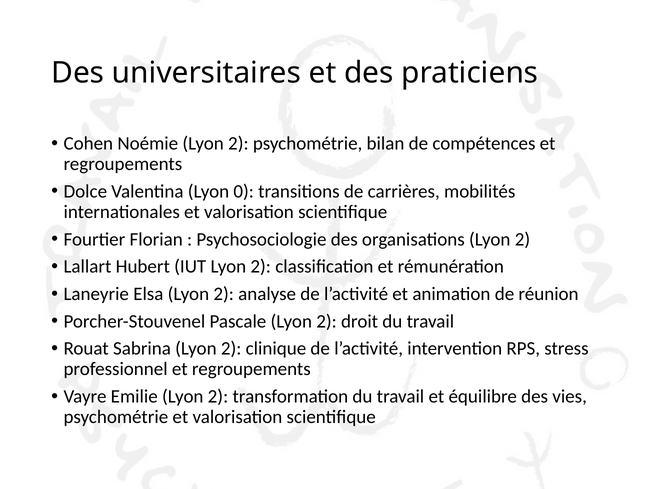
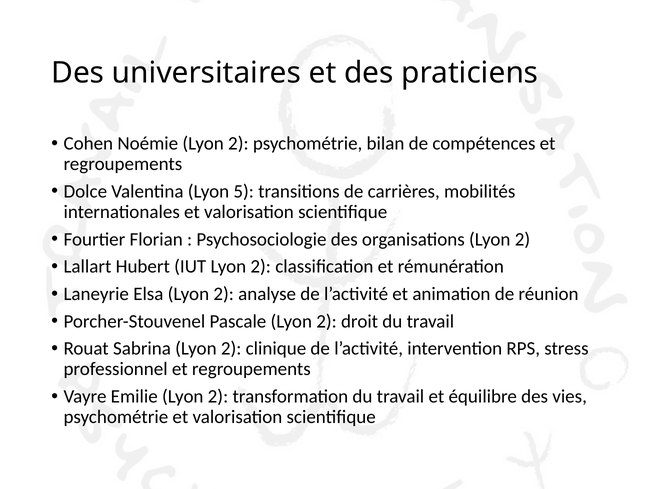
0: 0 -> 5 (244, 191)
